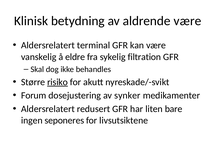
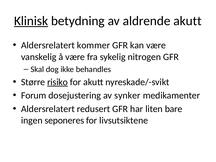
Klinisk underline: none -> present (31, 21)
aldrende være: være -> akutt (187, 21)
terminal: terminal -> kommer (94, 45)
å eldre: eldre -> være (75, 57)
filtration: filtration -> nitrogen (144, 57)
